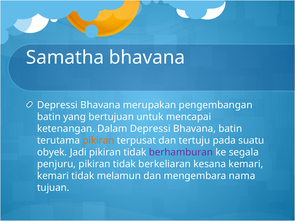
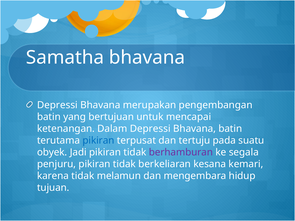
pikiran colour: orange -> blue (98, 141)
kemari: kemari -> karena (53, 176)
nama: nama -> hidup (242, 176)
